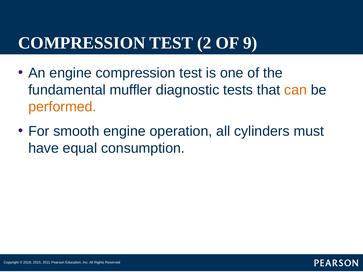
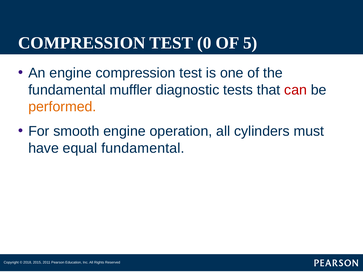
2: 2 -> 0 (204, 43)
9: 9 -> 5 (250, 43)
can colour: orange -> red (296, 90)
equal consumption: consumption -> fundamental (143, 148)
